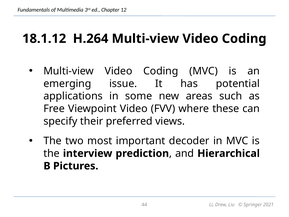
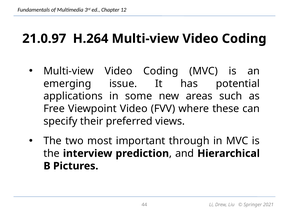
18.1.12: 18.1.12 -> 21.0.97 (44, 39)
decoder: decoder -> through (189, 141)
